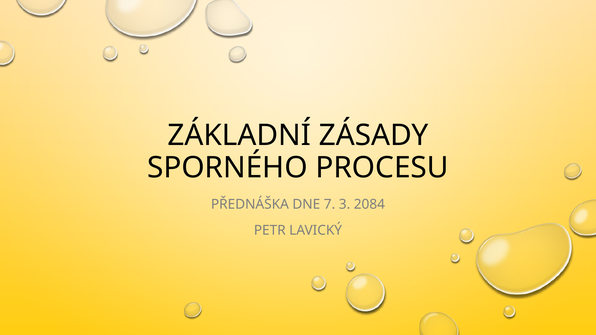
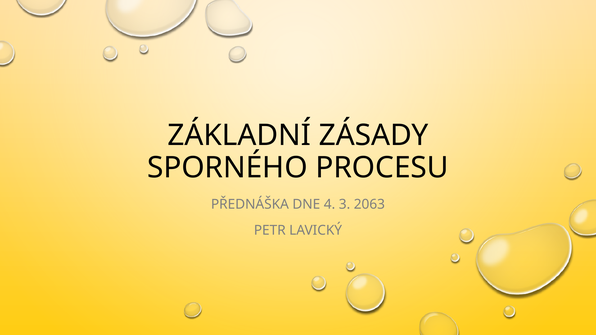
7: 7 -> 4 (330, 205)
2084: 2084 -> 2063 (369, 205)
